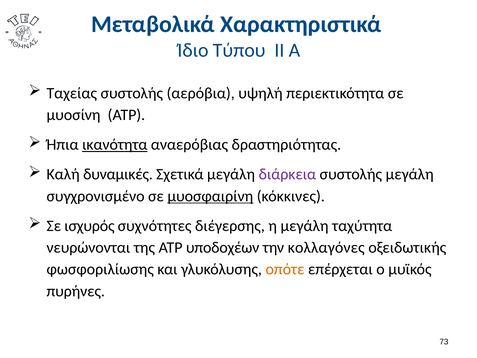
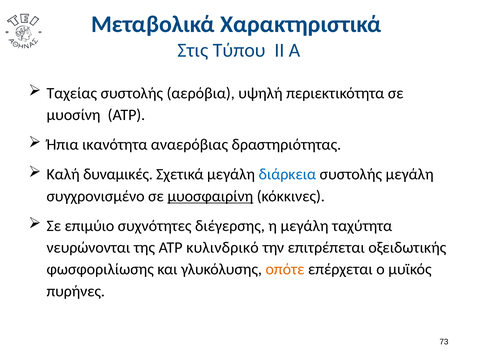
Ίδιο: Ίδιο -> Στις (193, 50)
ικανότητα underline: present -> none (115, 145)
διάρκεια colour: purple -> blue (287, 174)
ισχυρός: ισχυρός -> επιμύιο (89, 226)
υποδοχέων: υποδοχέων -> κυλινδρικό (222, 247)
κολλαγόνες: κολλαγόνες -> επιτρέπεται (326, 247)
